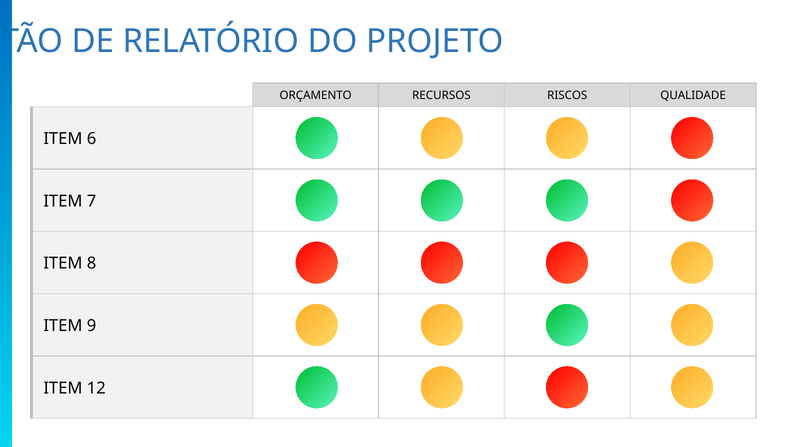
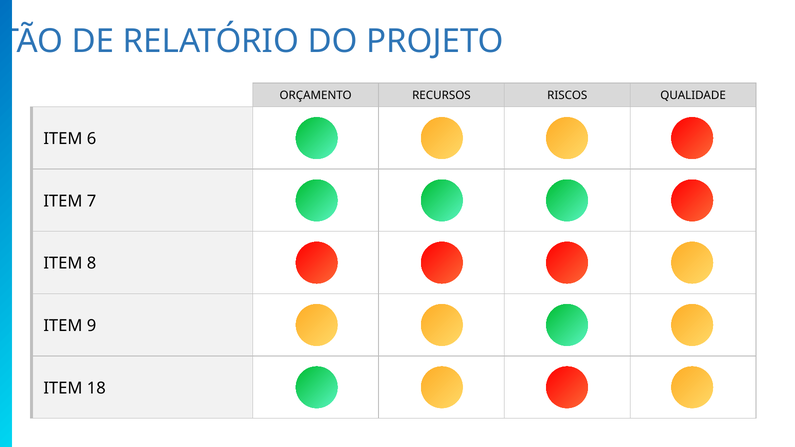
12: 12 -> 18 (96, 388)
